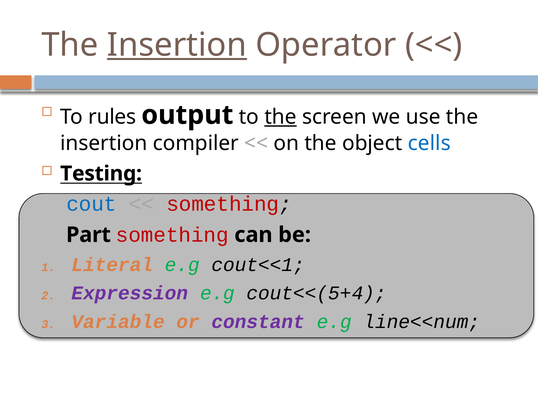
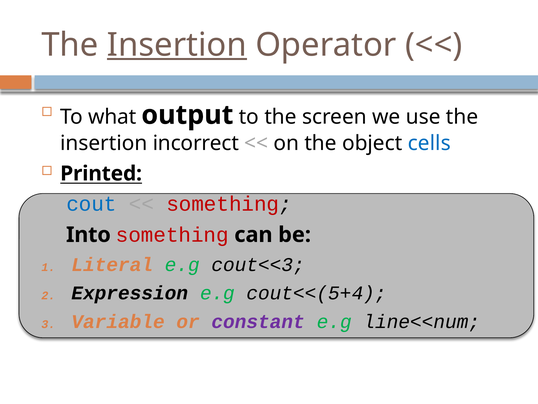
rules: rules -> what (112, 117)
the underline: present -> none (281, 117)
compiler: compiler -> incorrect (196, 143)
Testing: Testing -> Printed (101, 173)
Part: Part -> Into (88, 234)
cout<<1: cout<<1 -> cout<<3 (258, 264)
Expression colour: purple -> black (130, 293)
